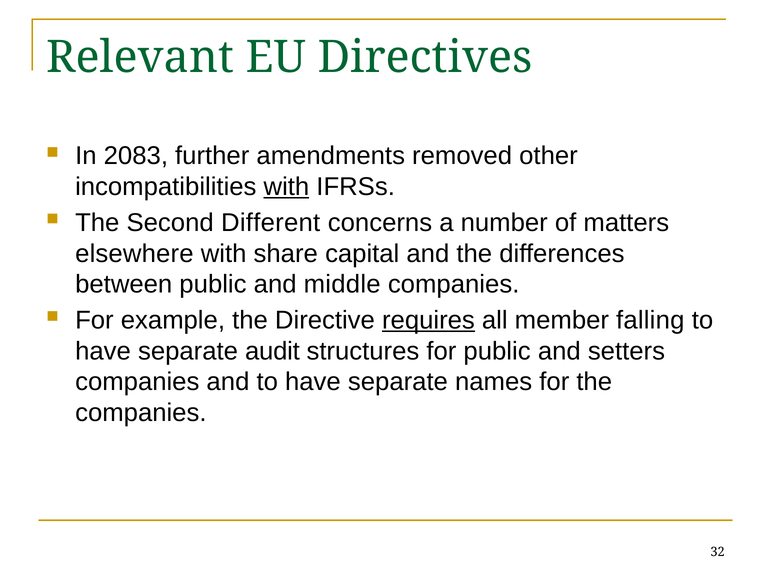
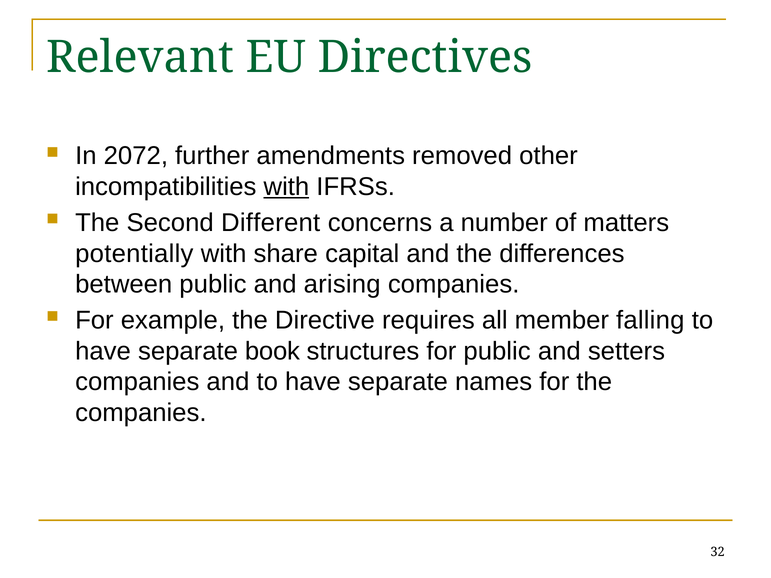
2083: 2083 -> 2072 (136, 156)
elsewhere: elsewhere -> potentially (134, 254)
middle: middle -> arising (342, 284)
requires underline: present -> none (428, 320)
audit: audit -> book (272, 351)
